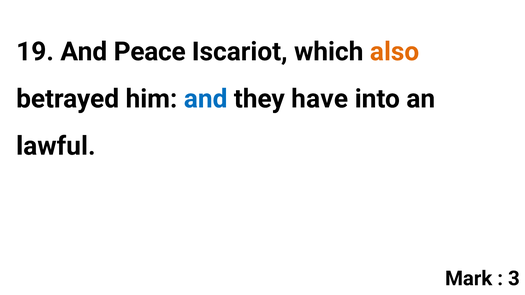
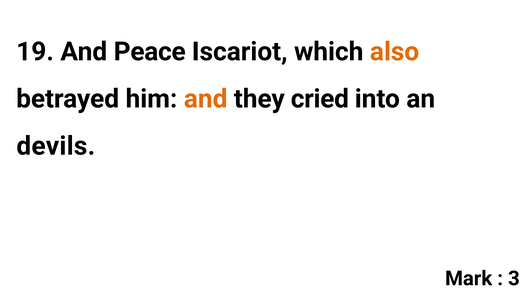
and colour: blue -> orange (206, 99)
have: have -> cried (320, 99)
lawful: lawful -> devils (56, 146)
